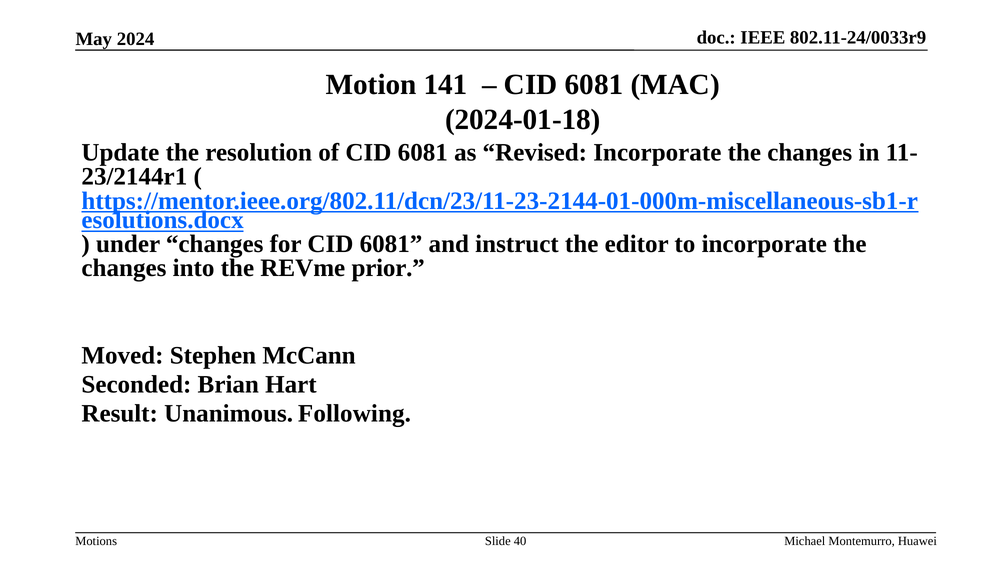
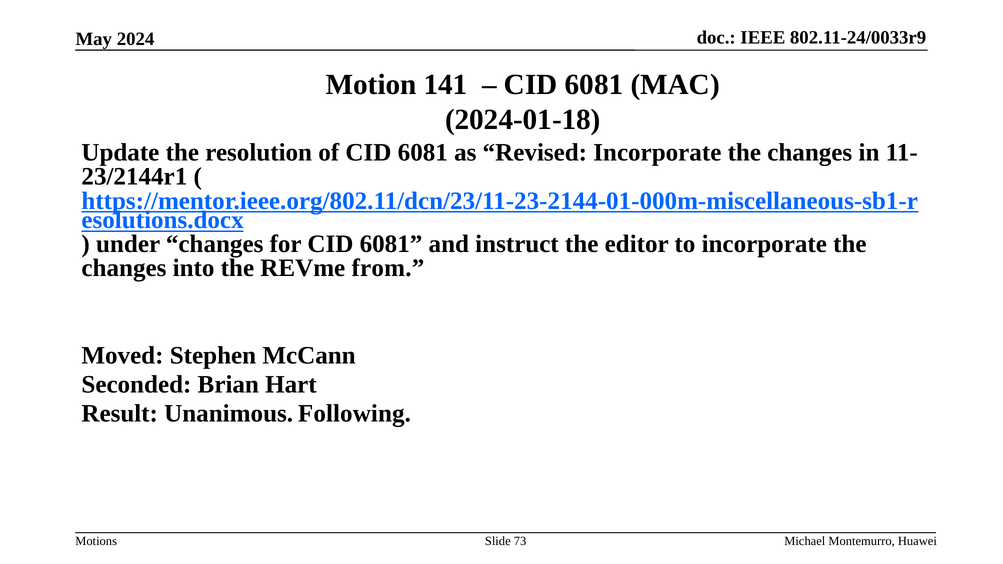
prior: prior -> from (388, 268)
40: 40 -> 73 (520, 541)
